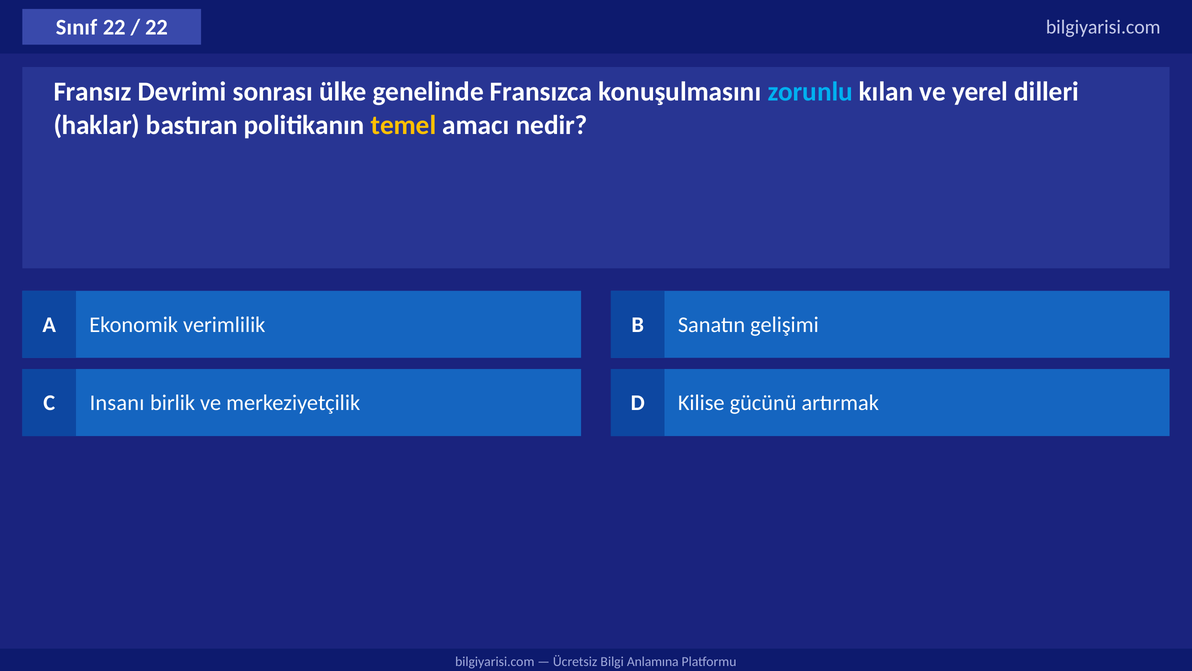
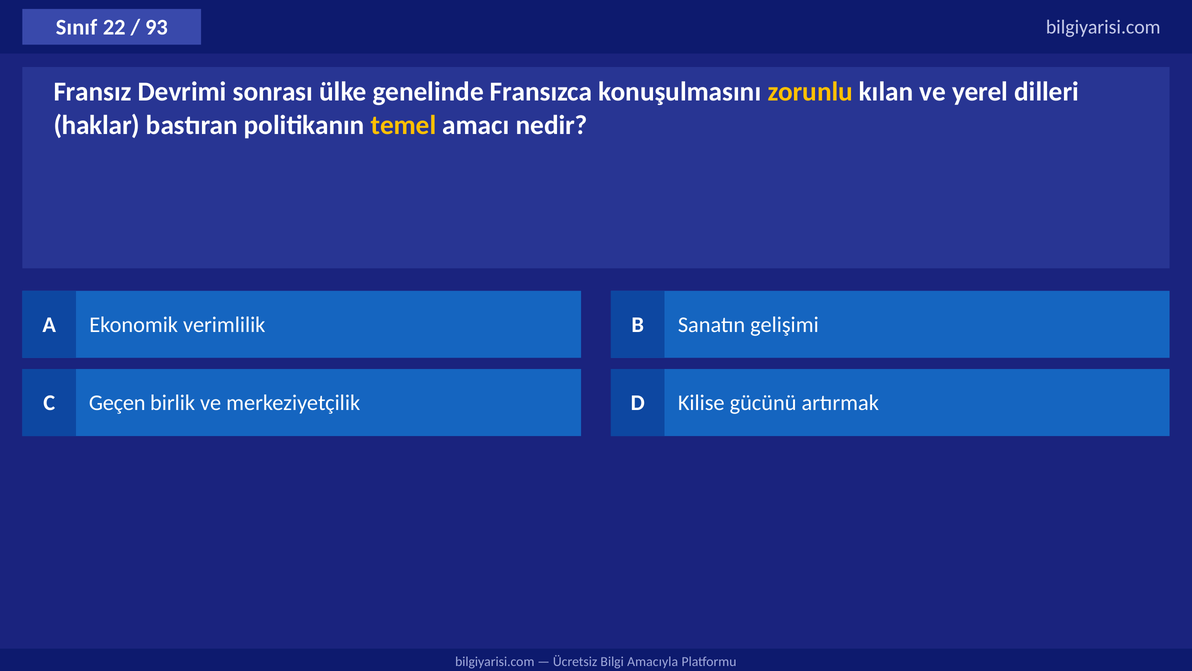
22: 22 -> 93 (156, 27)
zorunlu colour: light blue -> yellow (810, 92)
Insanı: Insanı -> Geçen (117, 403)
Anlamına: Anlamına -> Amacıyla (653, 661)
